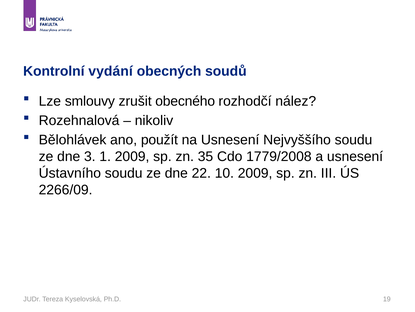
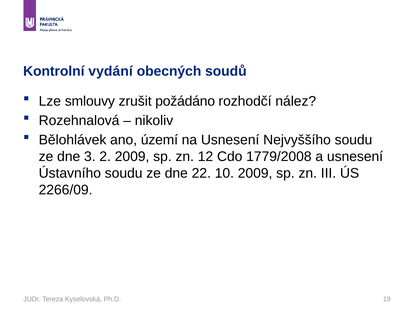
obecného: obecného -> požádáno (185, 101)
použít: použít -> území (159, 140)
1: 1 -> 2 (105, 156)
35: 35 -> 12 (205, 156)
